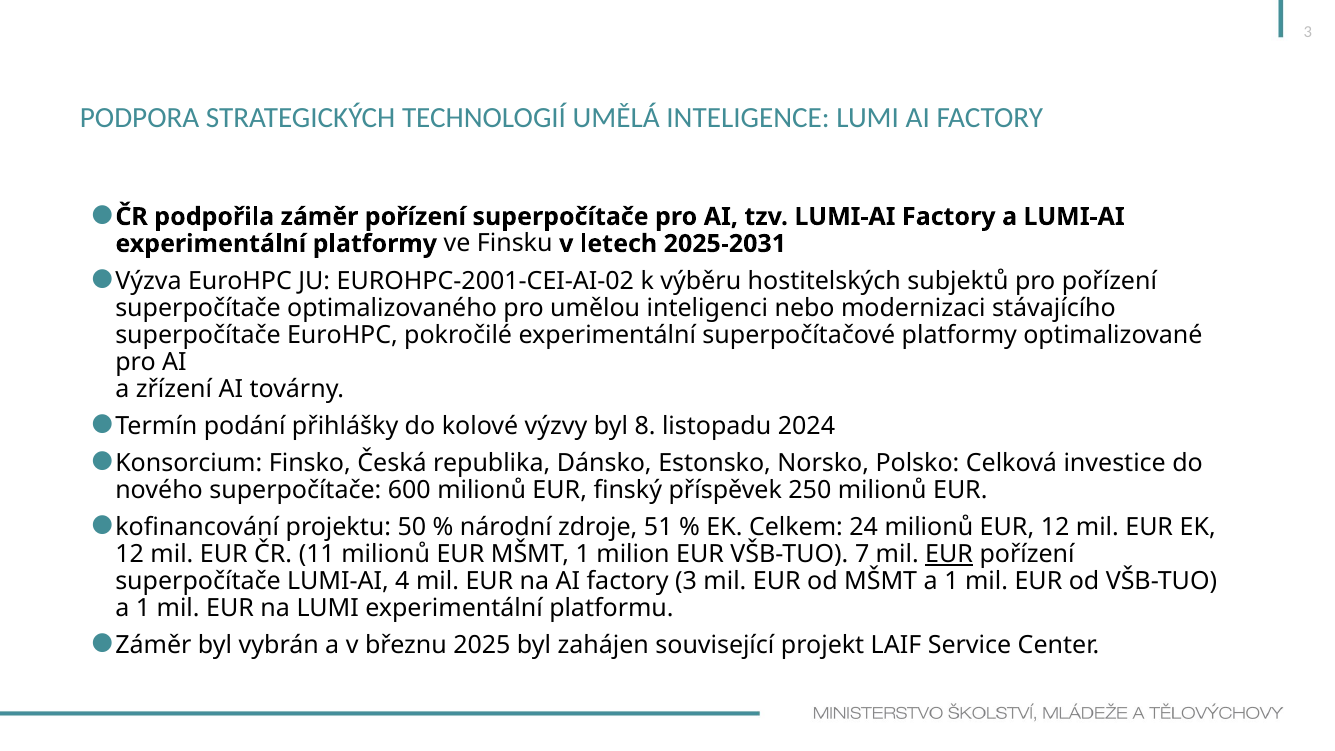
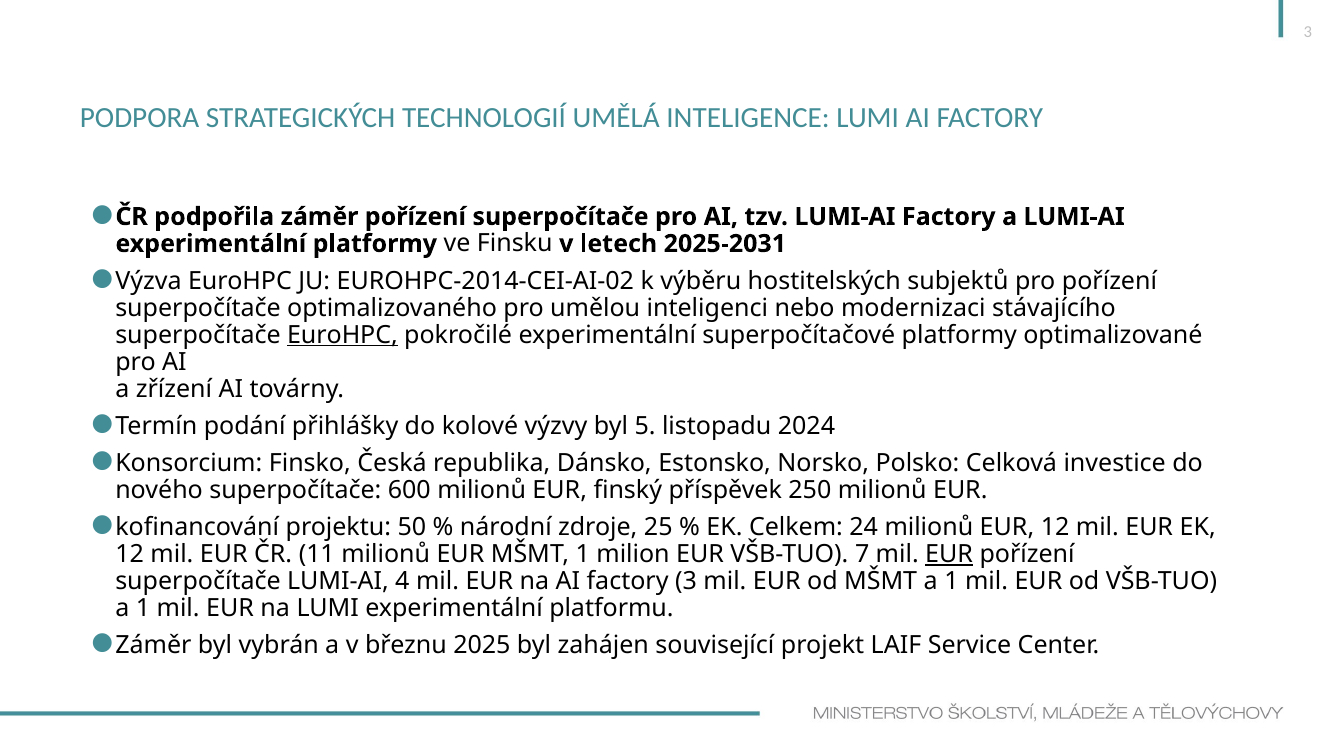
EUROHPC-2001-CEI-AI-02: EUROHPC-2001-CEI-AI-02 -> EUROHPC-2014-CEI-AI-02 (485, 281)
EuroHPC underline: none -> present (342, 335)
8: 8 -> 5 (645, 426)
51: 51 -> 25 (658, 527)
